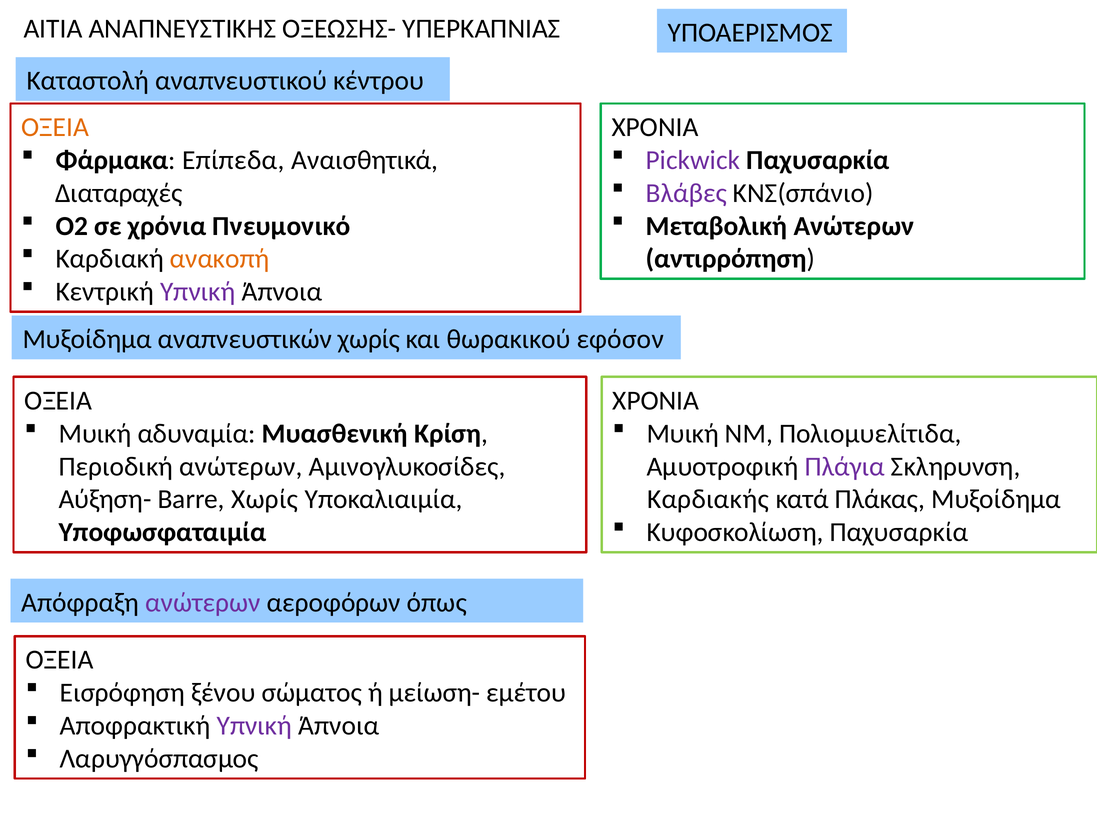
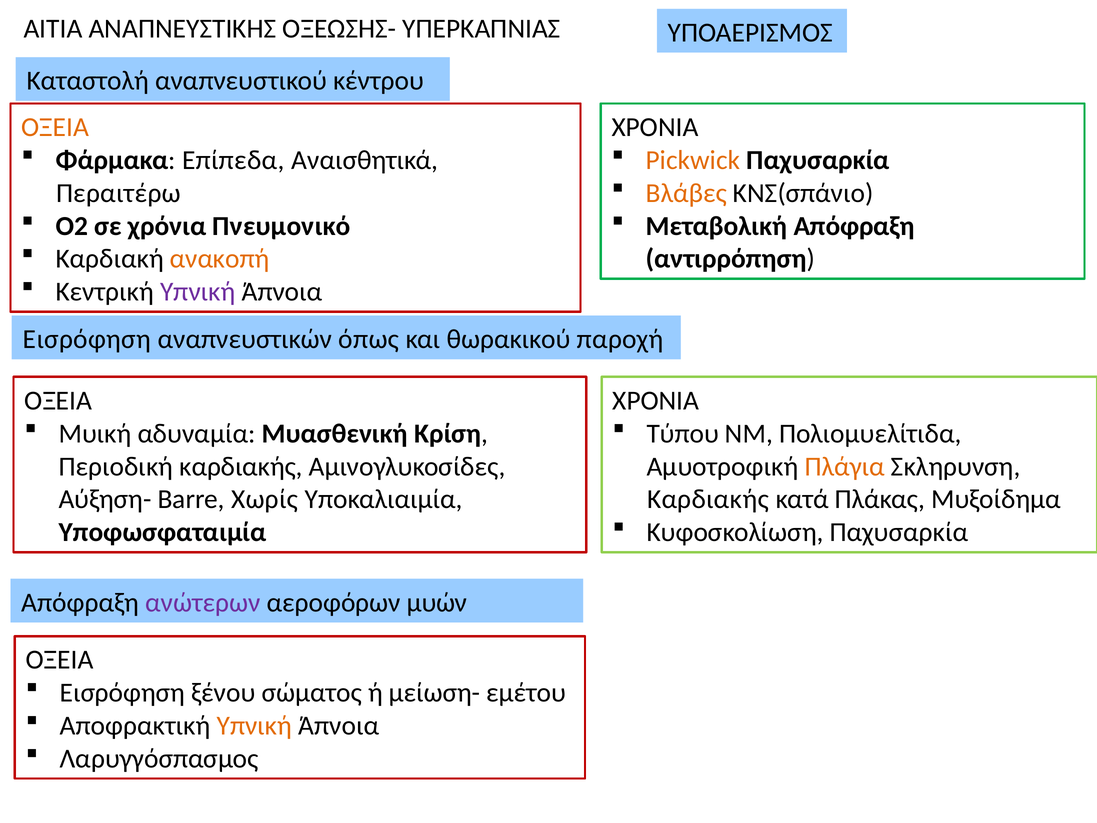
Pickwick colour: purple -> orange (693, 160)
Βλάβες colour: purple -> orange (686, 193)
Διαταραχές: Διαταραχές -> Περαιτέρω (118, 193)
Μεταβολική Ανώτερων: Ανώτερων -> Απόφραξη (854, 226)
Μυξοίδημα: Μυξοίδημα -> Εισρόφηση (87, 339)
αναπνευστικών χωρίς: χωρίς -> όπως (369, 339)
εφόσον: εφόσον -> παροχή (620, 339)
Μυική: Μυική -> Τύπου (683, 433)
Περιοδική ανώτερων: ανώτερων -> καρδιακής (241, 466)
Πλάγια colour: purple -> orange (845, 466)
όπως: όπως -> μυών (437, 602)
Υπνική colour: purple -> orange (254, 726)
